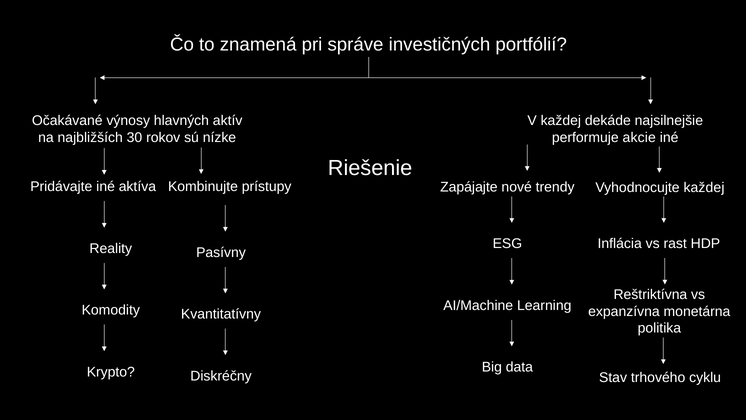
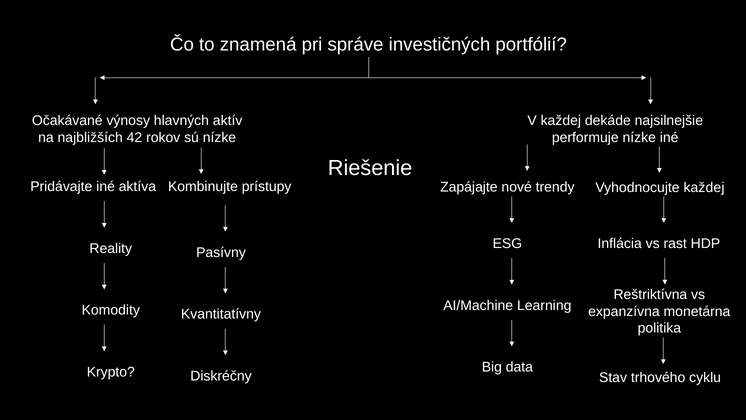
30: 30 -> 42 (134, 137)
performuje akcie: akcie -> nízke (639, 137)
